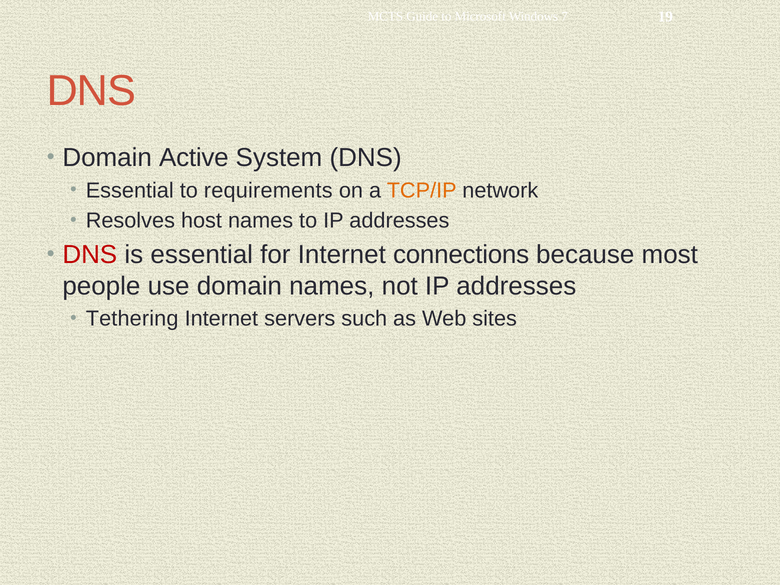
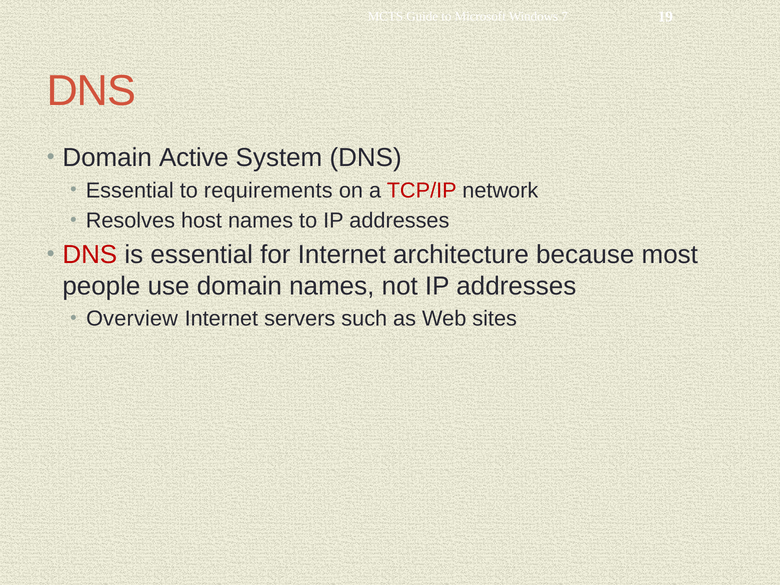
TCP/IP colour: orange -> red (422, 190)
connections: connections -> architecture (461, 255)
Tethering: Tethering -> Overview (132, 319)
